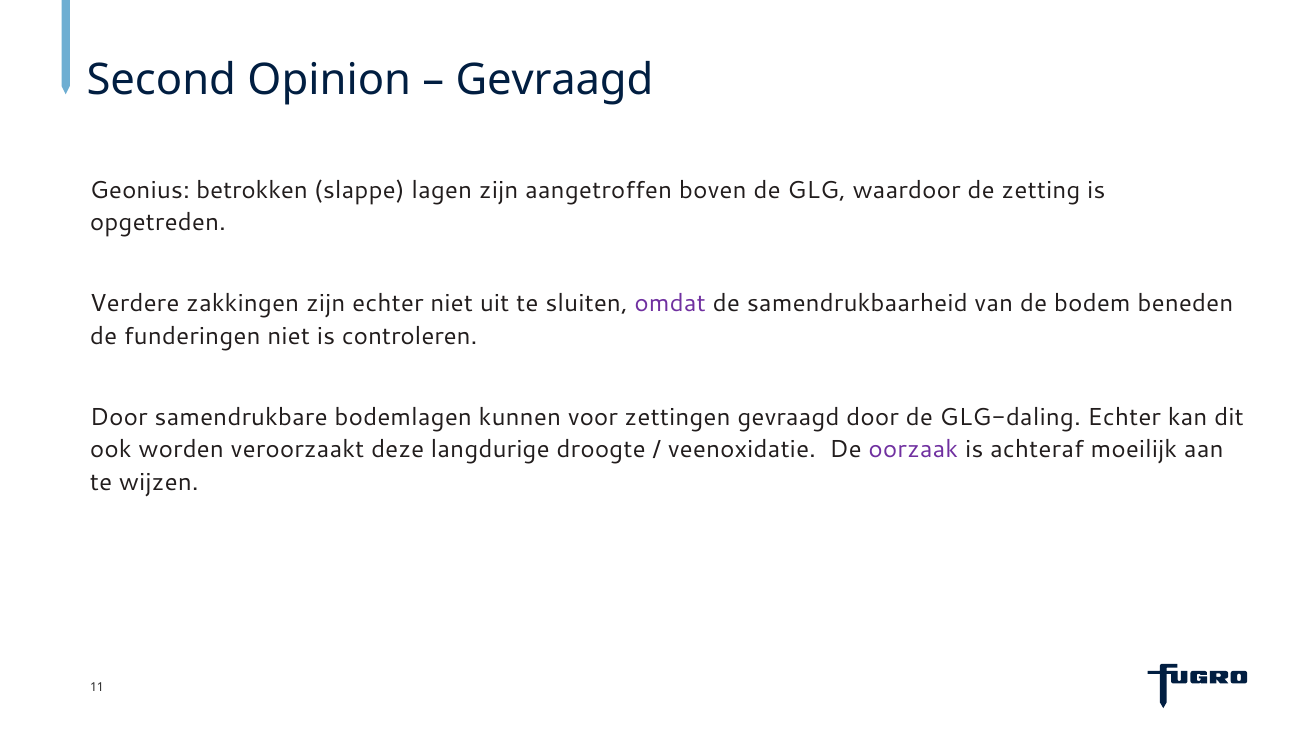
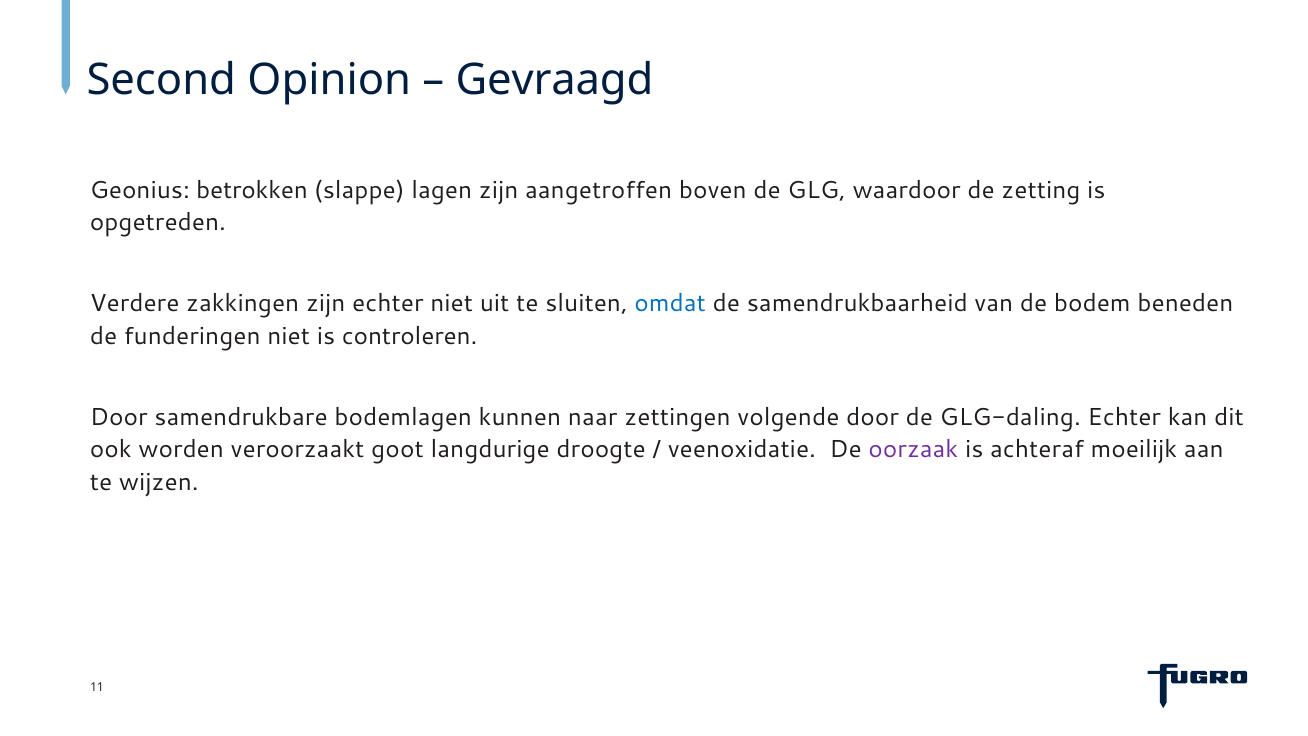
omdat colour: purple -> blue (670, 304)
voor: voor -> naar (593, 417)
zettingen gevraagd: gevraagd -> volgende (788, 417)
deze: deze -> goot (398, 449)
